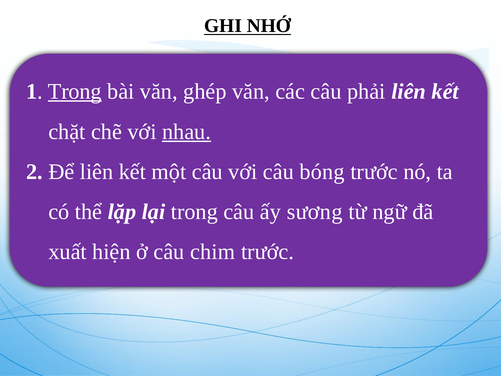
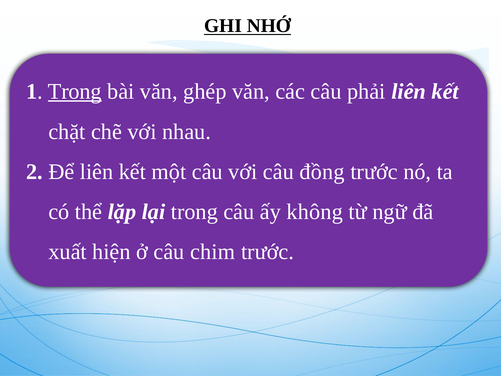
nhau underline: present -> none (187, 132)
bóng: bóng -> đồng (322, 172)
sương: sương -> không (315, 212)
